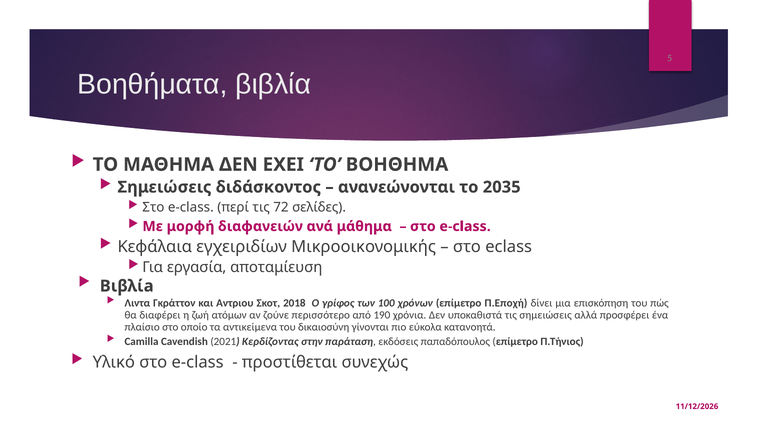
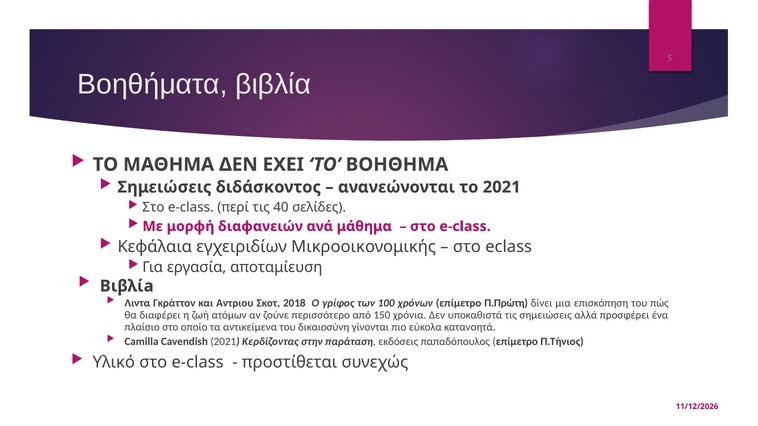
το 2035: 2035 -> 2021 (502, 187)
72: 72 -> 40 (281, 208)
Π.Εποχή: Π.Εποχή -> Π.Πρώτη (506, 303)
190: 190 -> 150 (382, 315)
